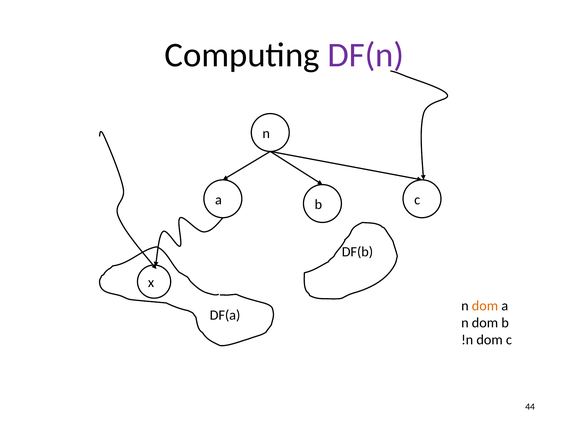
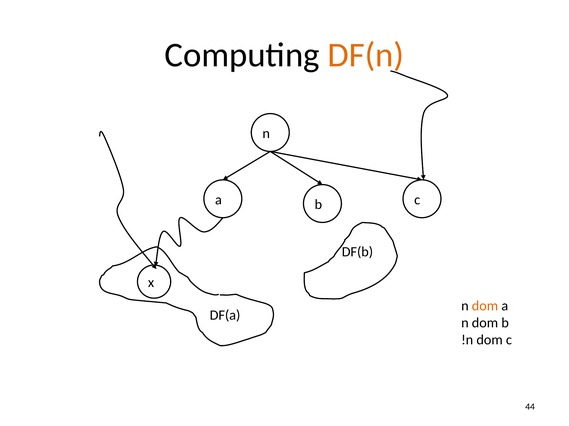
DF(n colour: purple -> orange (366, 55)
